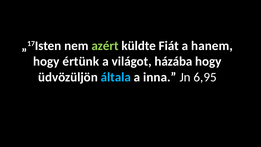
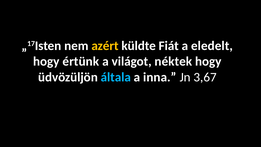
azért colour: light green -> yellow (105, 46)
hanem: hanem -> eledelt (212, 46)
házába: házába -> néktek (173, 61)
6,95: 6,95 -> 3,67 (205, 77)
